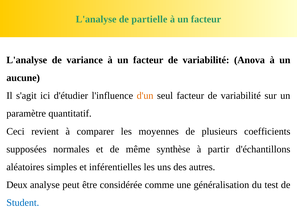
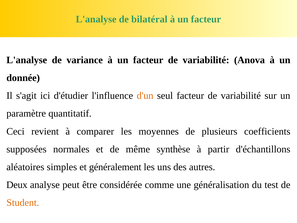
partielle: partielle -> bilatéral (149, 19)
aucune: aucune -> donnée (23, 78)
inférentielles: inférentielles -> généralement (115, 167)
Student colour: blue -> orange (23, 202)
